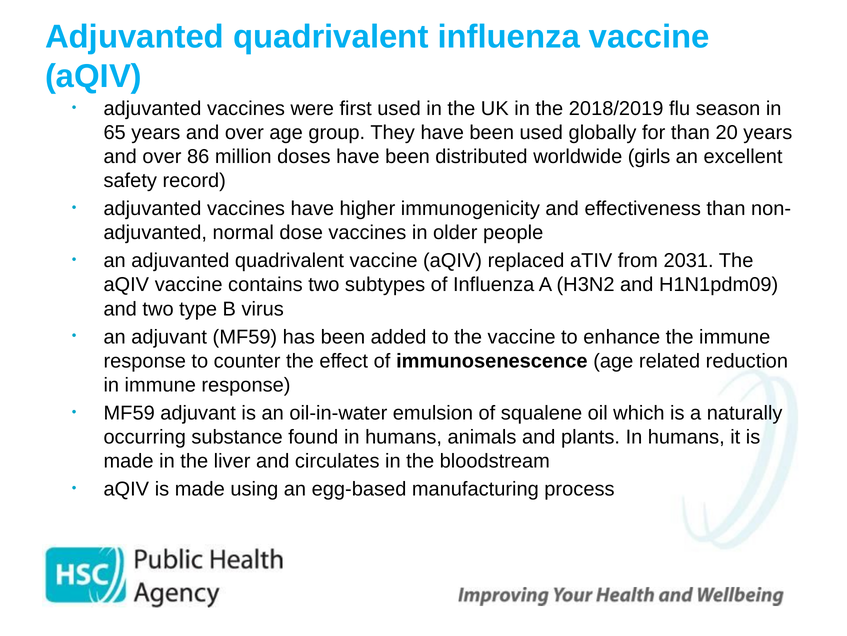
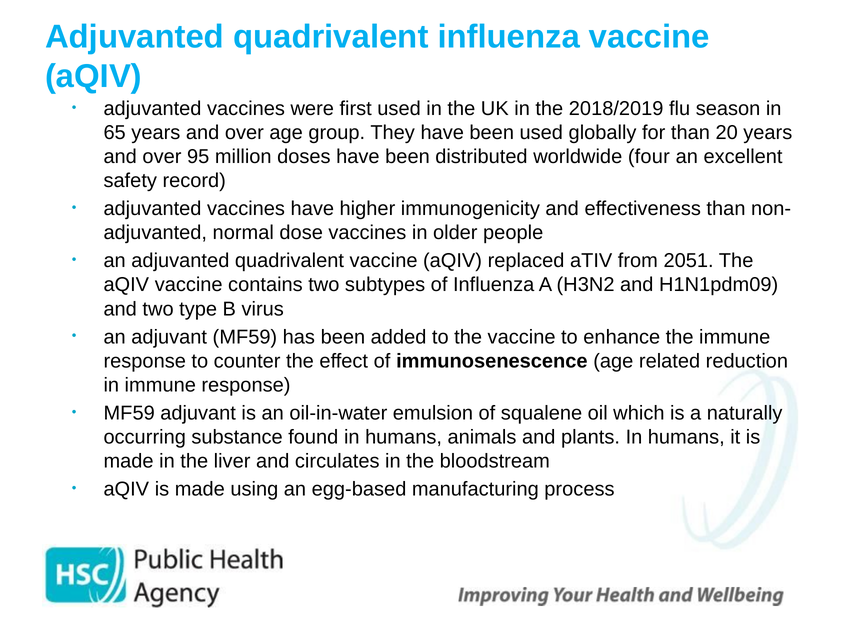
86: 86 -> 95 (198, 156)
girls: girls -> four (649, 156)
2031: 2031 -> 2051 (689, 261)
